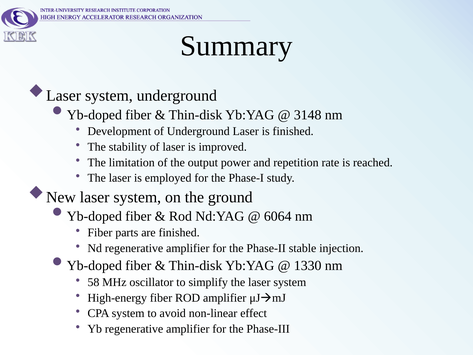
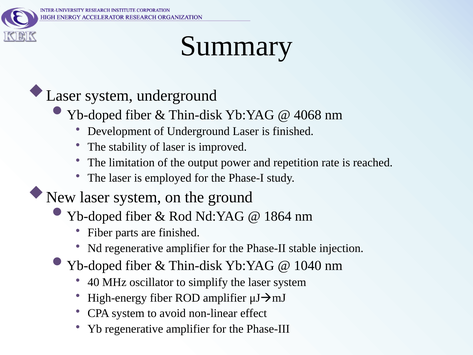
3148: 3148 -> 4068 (308, 115)
6064: 6064 -> 1864 (278, 216)
1330: 1330 -> 1040 (308, 266)
58: 58 -> 40 (93, 282)
